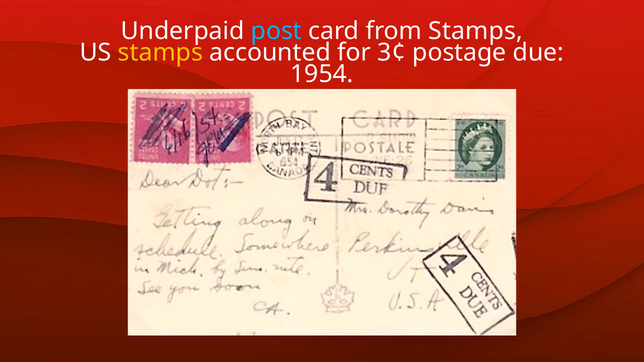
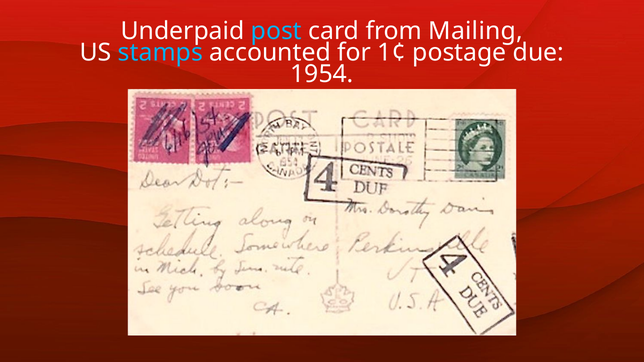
from Stamps: Stamps -> Mailing (476, 31)
stamps colour: yellow -> light blue (160, 53)
3¢: 3¢ -> 1¢ (392, 53)
